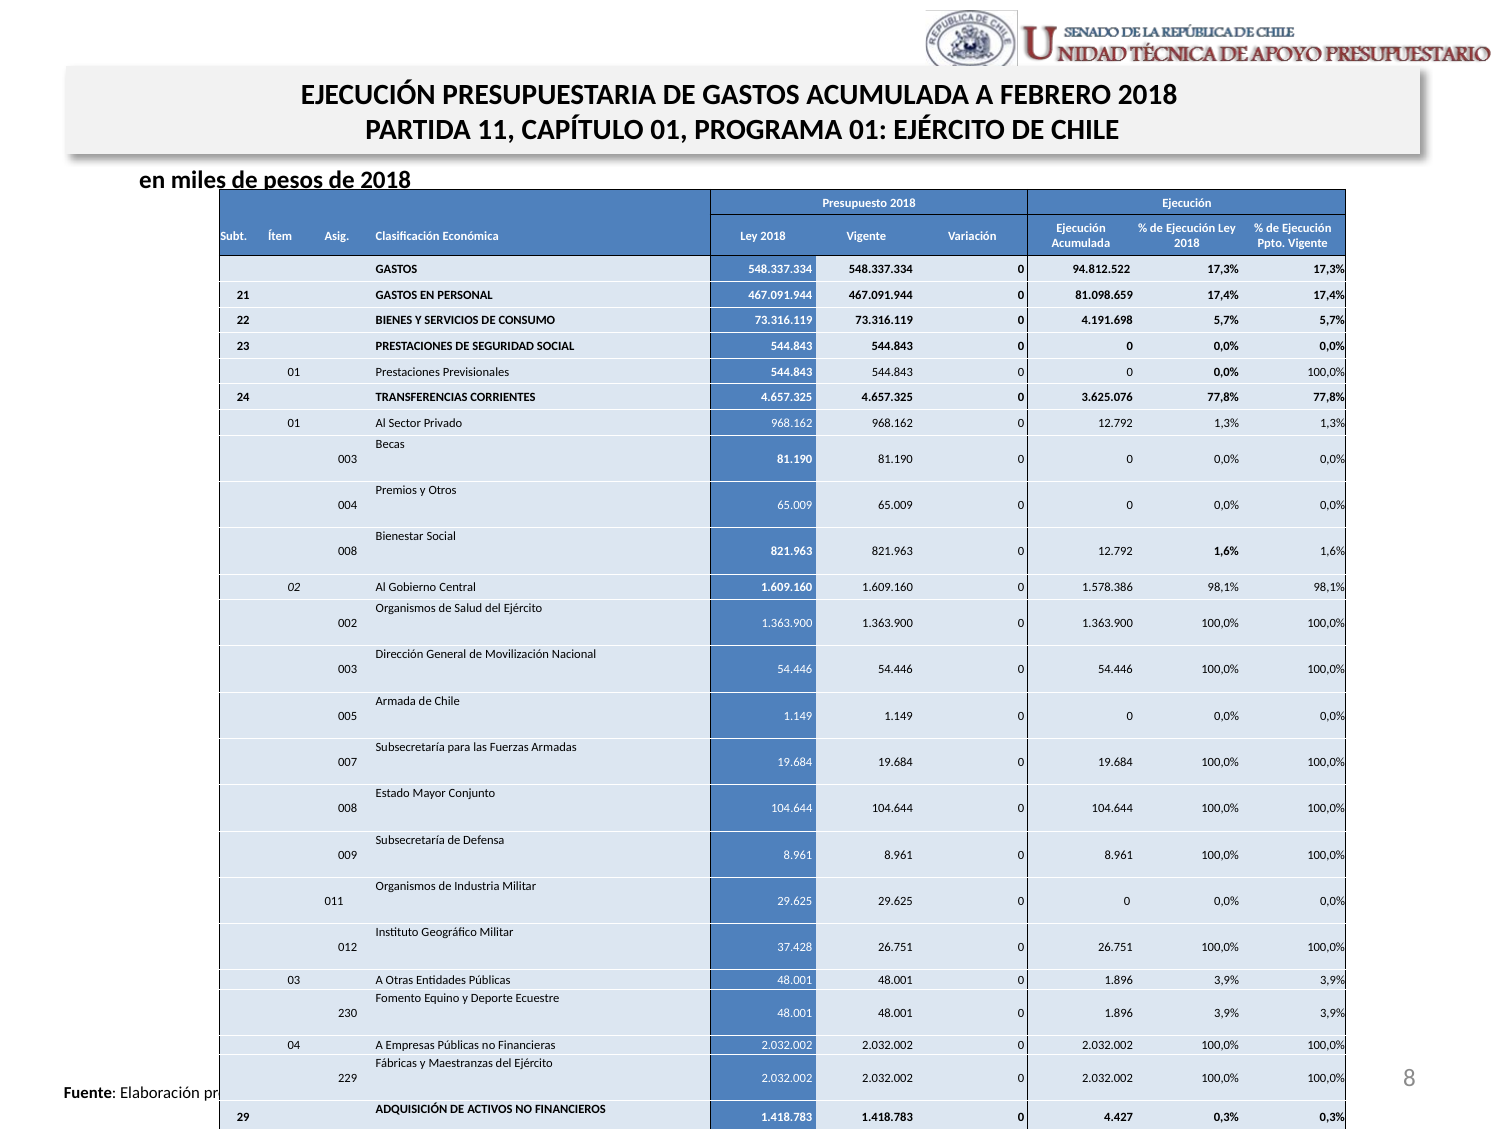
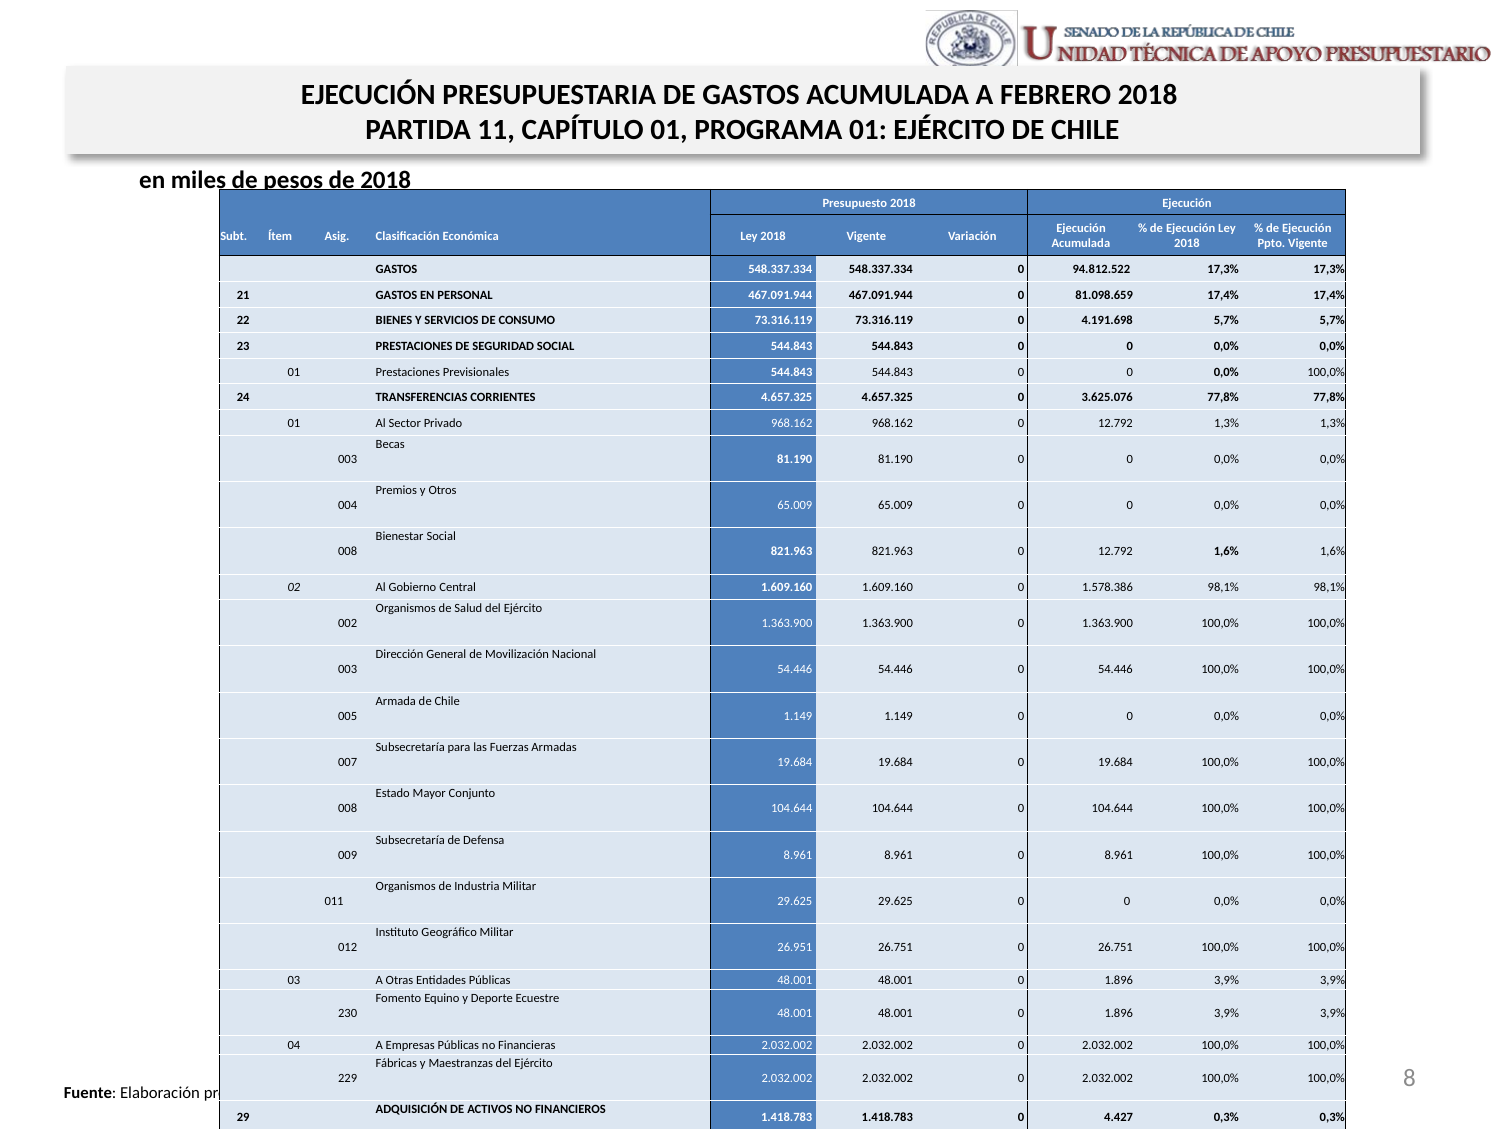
37.428: 37.428 -> 26.951 (795, 948)
